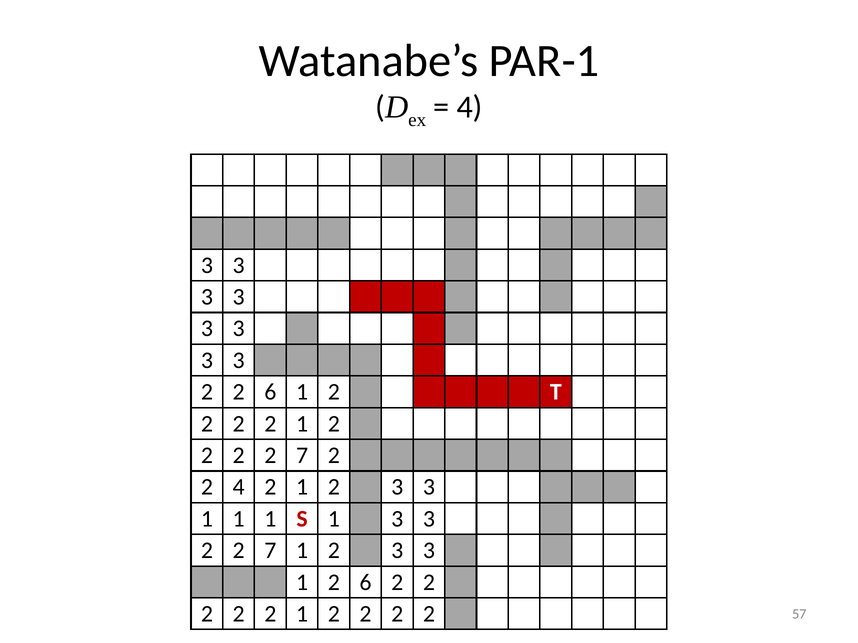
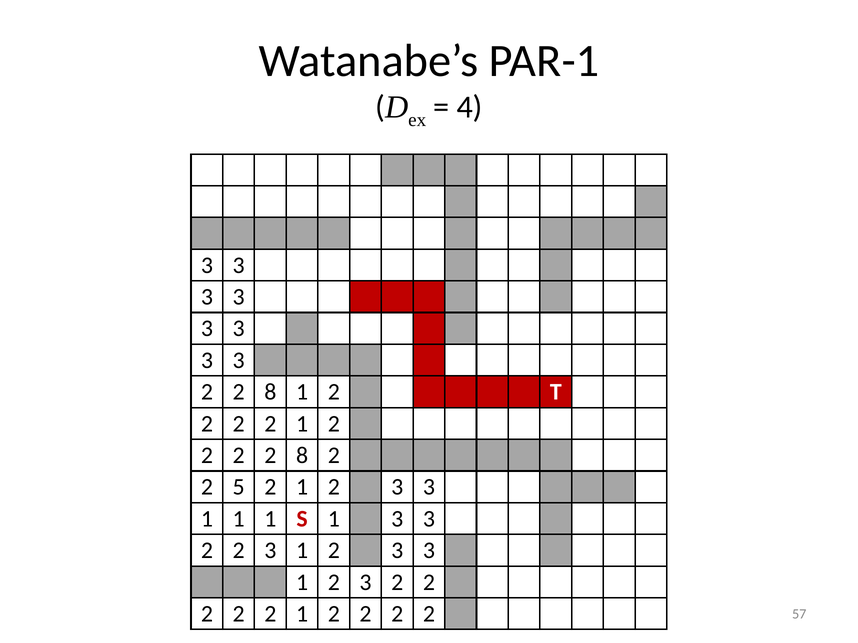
6: 6 -> 8 (270, 392)
2 2 2 7: 7 -> 8 (302, 456)
2 4: 4 -> 5 (239, 487)
7: 7 -> 3 (270, 551)
6: 6 -> 3 (366, 583)
